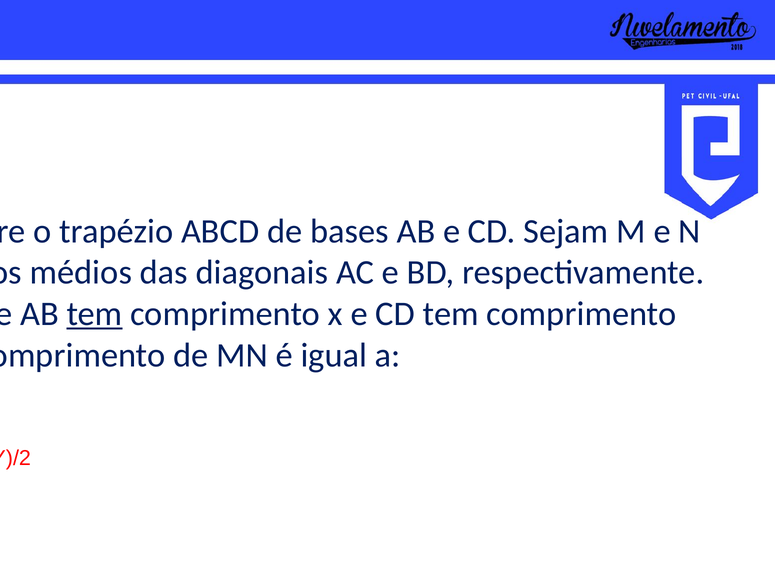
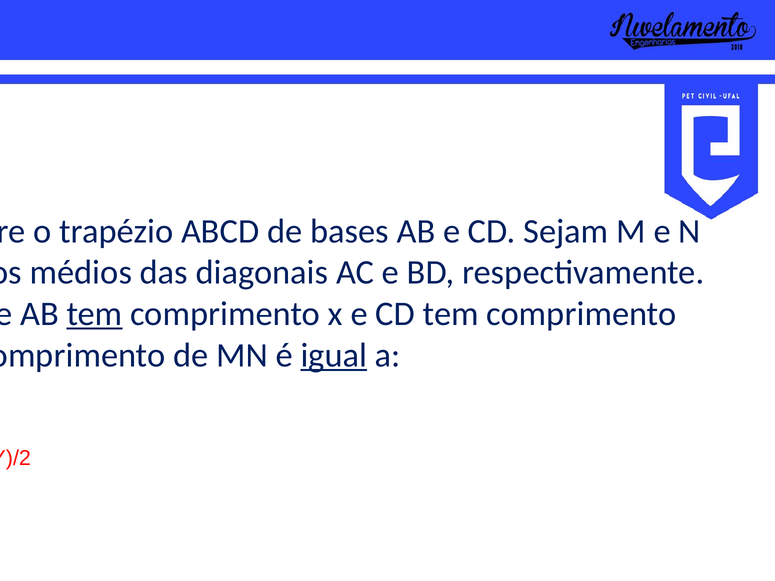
igual underline: none -> present (334, 355)
